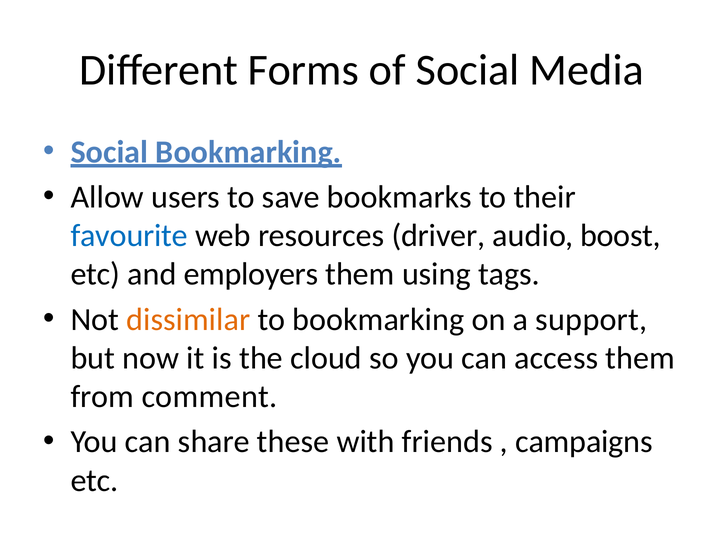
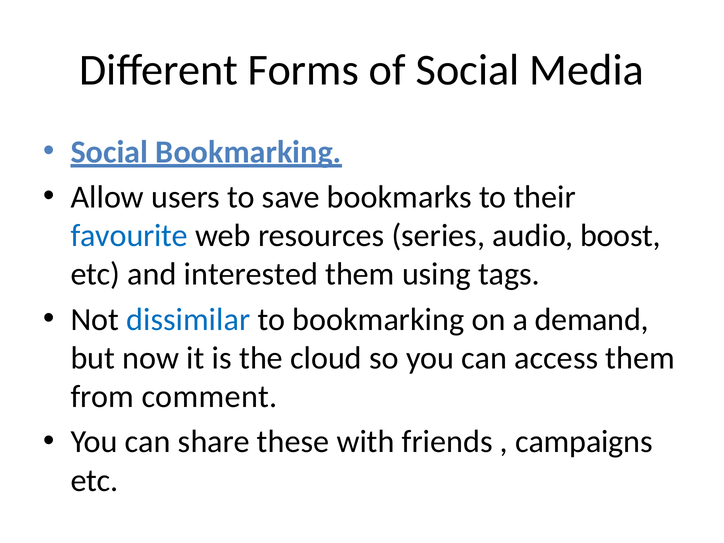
driver: driver -> series (438, 236)
employers: employers -> interested (251, 274)
dissimilar colour: orange -> blue (188, 319)
support: support -> demand (592, 319)
